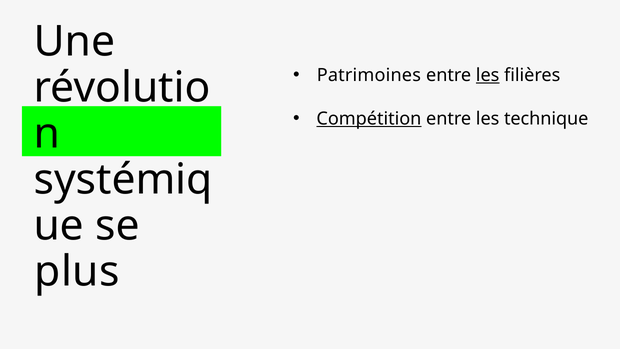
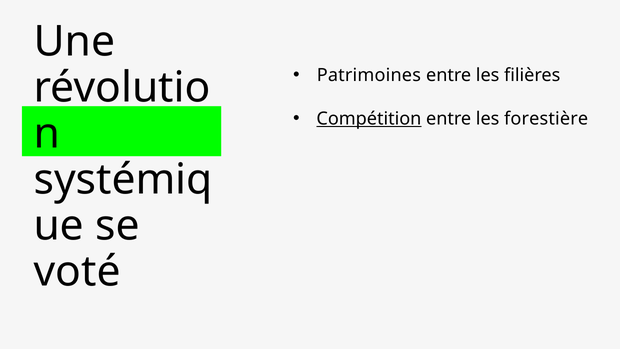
les underline: present -> none (488, 75)
technique: technique -> forestière (546, 119)
plus: plus -> voté (77, 272)
